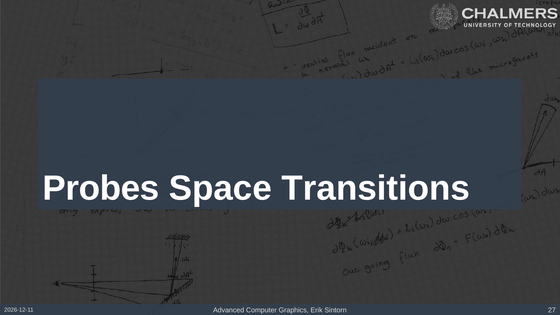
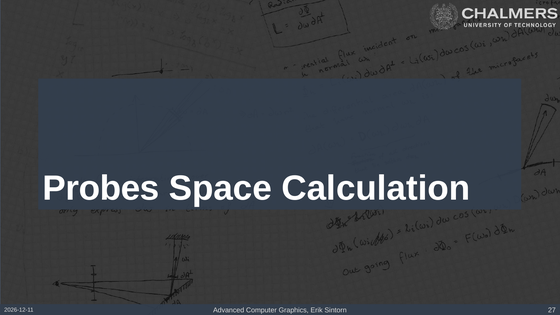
Transitions: Transitions -> Calculation (376, 188)
